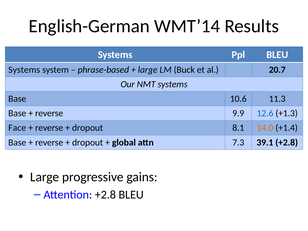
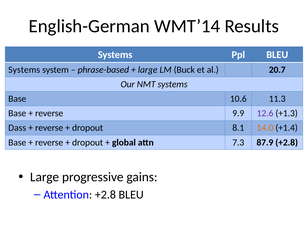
12.6 colour: blue -> purple (265, 113)
Face: Face -> Dass (17, 128)
39.1: 39.1 -> 87.9 (265, 142)
